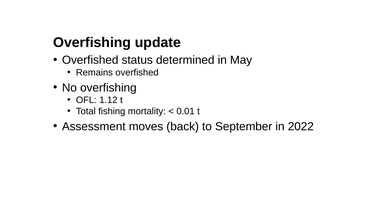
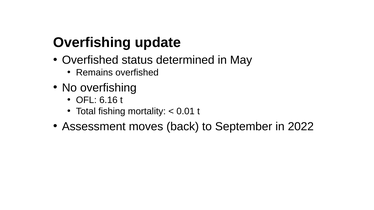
1.12: 1.12 -> 6.16 (108, 100)
